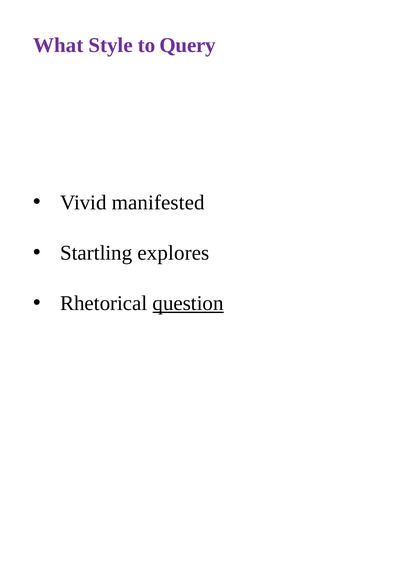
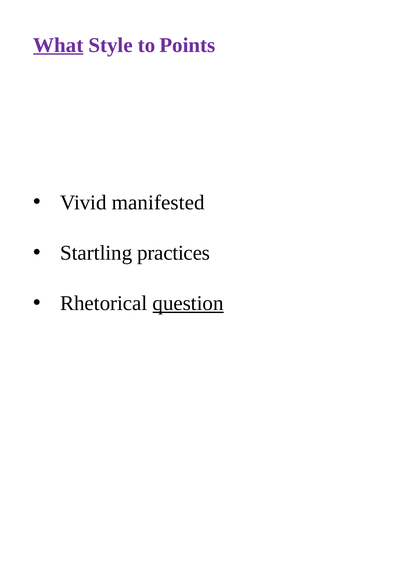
What underline: none -> present (58, 45)
Query: Query -> Points (187, 45)
explores: explores -> practices (174, 253)
